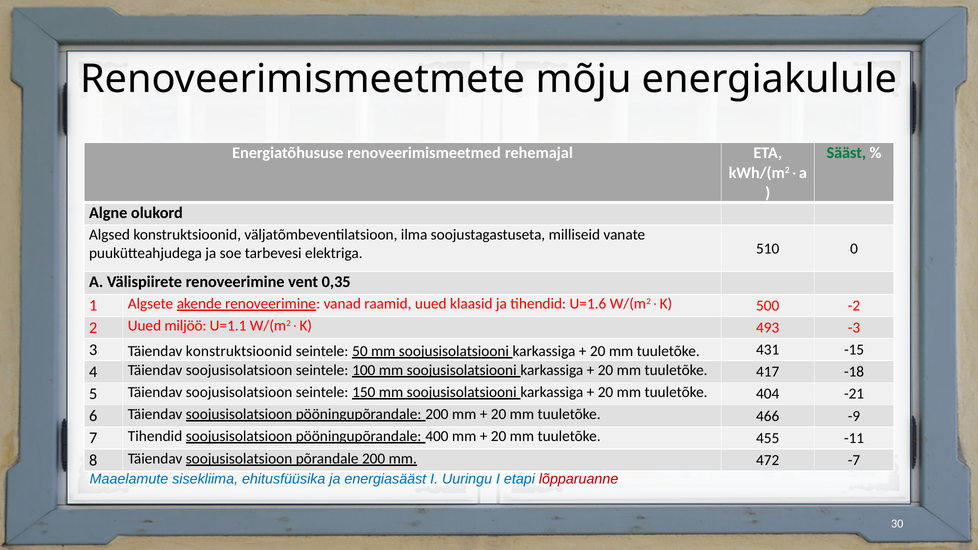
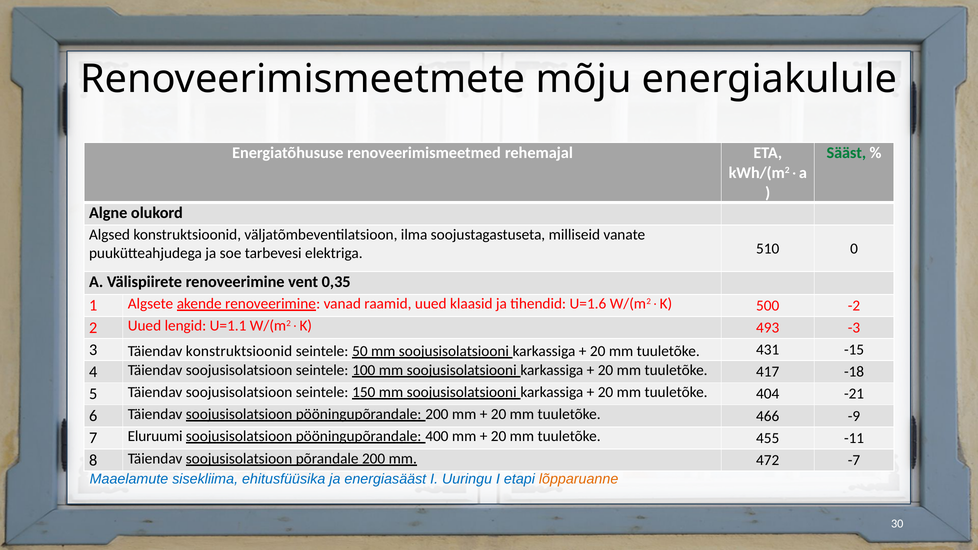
miljöö: miljöö -> lengid (185, 326)
7 Tihendid: Tihendid -> Eluruumi (155, 436)
lõpparuanne colour: red -> orange (579, 479)
